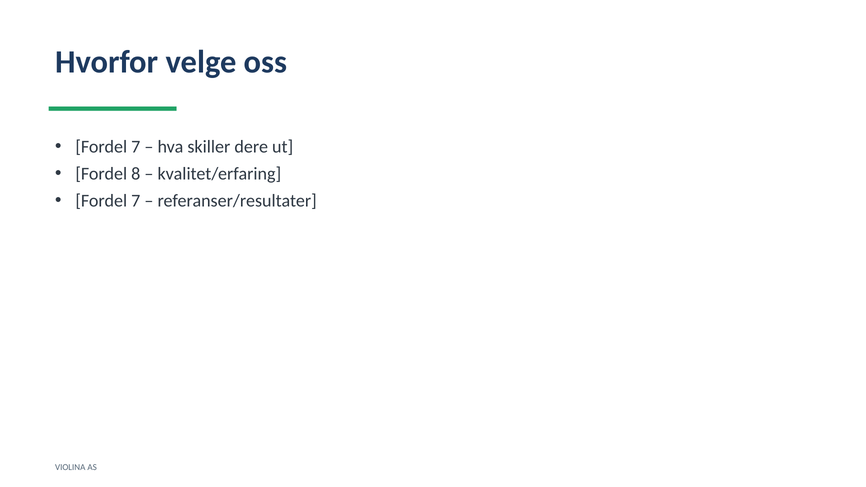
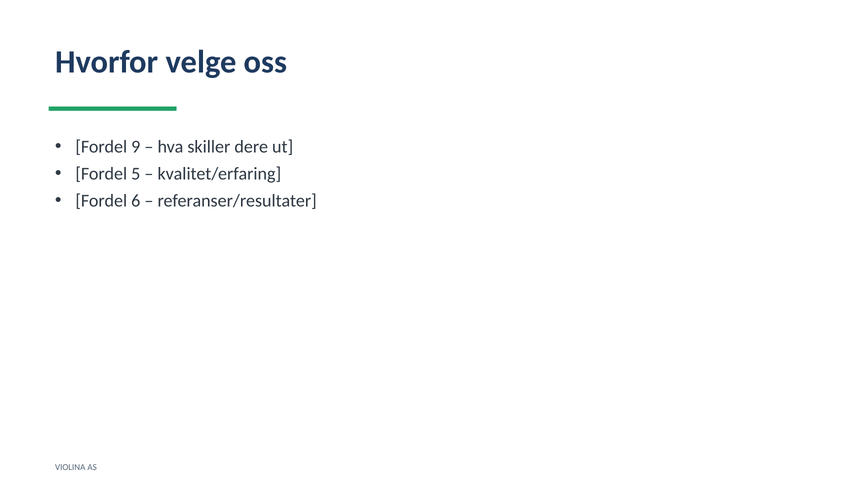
7: 7 -> 9 (136, 147)
8: 8 -> 5 (136, 174)
7: 7 -> 6 (136, 201)
